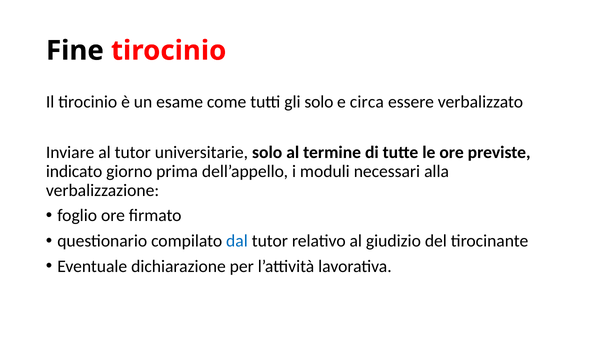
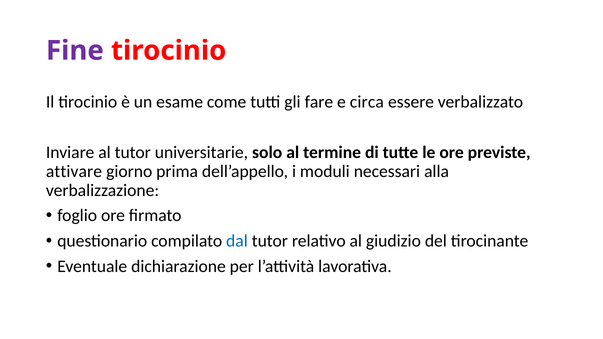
Fine colour: black -> purple (75, 51)
gli solo: solo -> fare (319, 102)
indicato: indicato -> attivare (74, 172)
